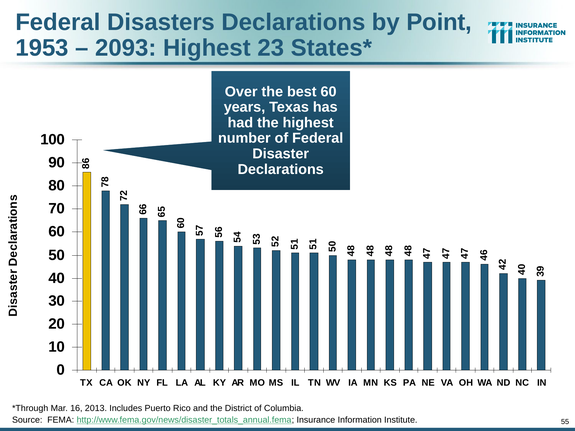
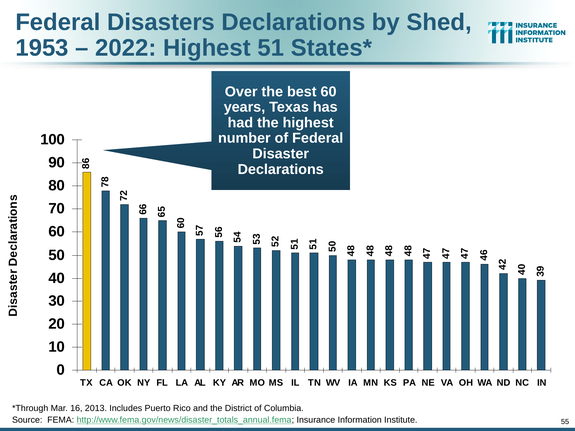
Point: Point -> Shed (439, 22)
2093: 2093 -> 2022 (126, 48)
23: 23 -> 51 (271, 48)
